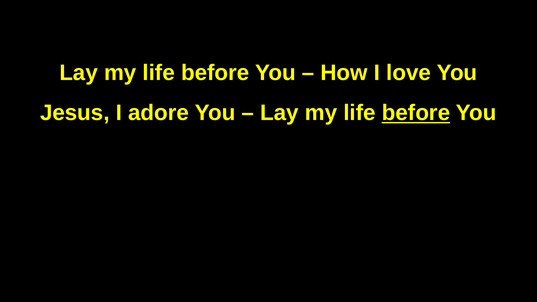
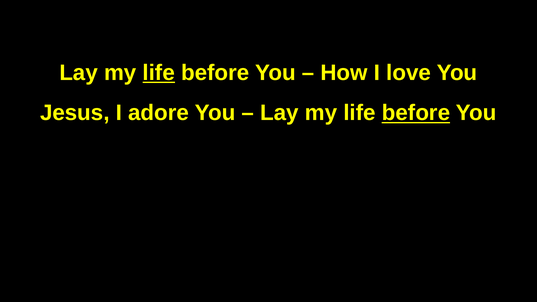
life underline: none -> present (159, 73)
